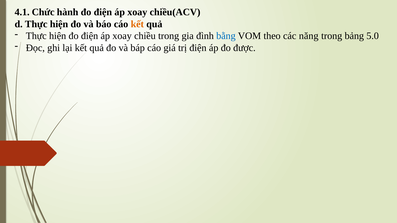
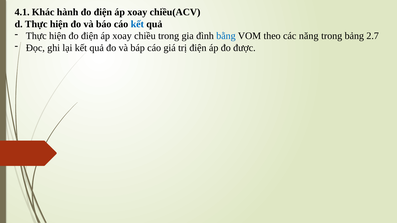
Chức: Chức -> Khác (43, 12)
kết colour: orange -> blue (137, 24)
5.0: 5.0 -> 2.7 (373, 36)
